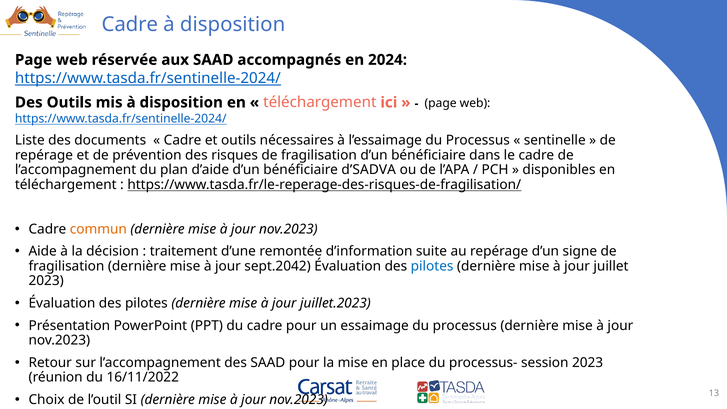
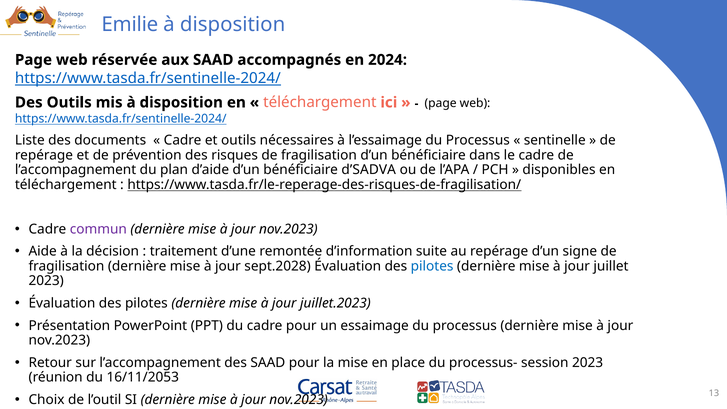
Cadre: Cadre -> Emilie (130, 25)
commun colour: orange -> purple (98, 229)
sept.2042: sept.2042 -> sept.2028 (278, 266)
16/11/2022: 16/11/2022 -> 16/11/2053 (143, 377)
